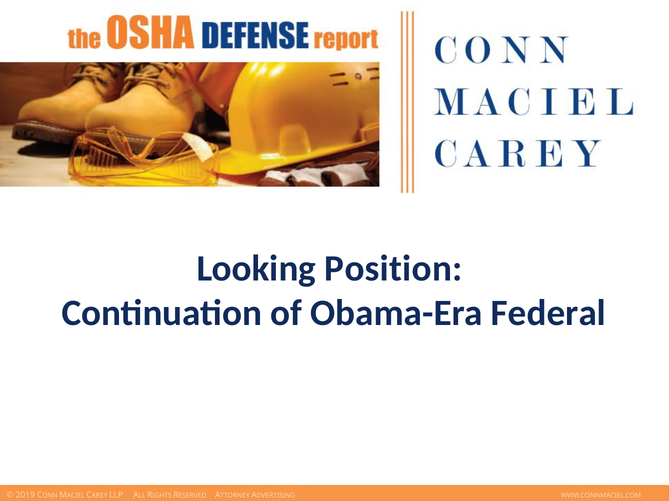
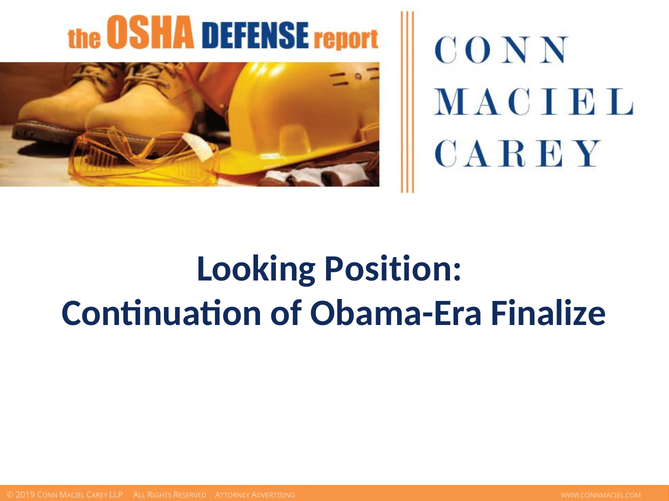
Federal: Federal -> Finalize (548, 314)
